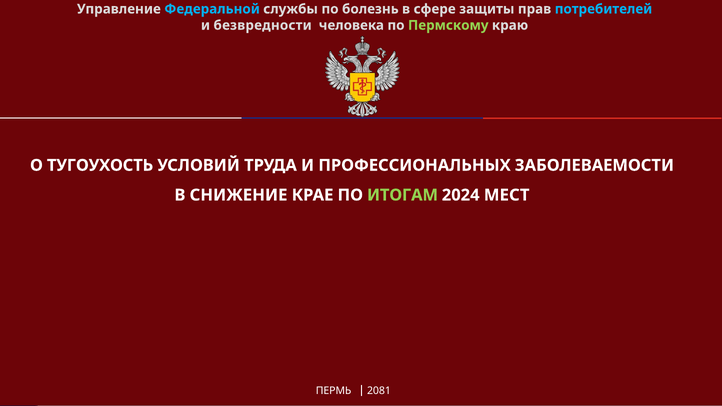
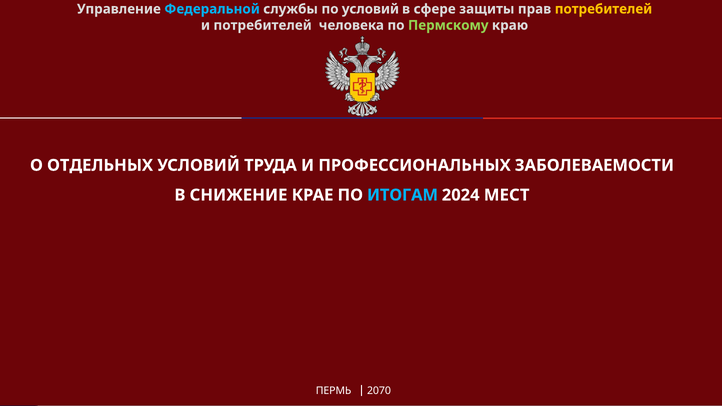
по болезнь: болезнь -> условий (370, 9)
потребителей colour: light blue -> yellow (603, 9)
и безвредности: безвредности -> потребителей (263, 25)
ТУГОУХОСТЬ: ТУГОУХОСТЬ -> ОТДЕЛЬНЫХ (100, 165)
ИТОГАМ colour: light green -> light blue (403, 195)
2081: 2081 -> 2070 (379, 391)
